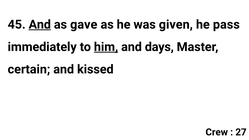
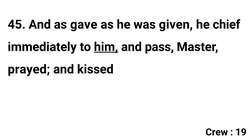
And underline: present -> none (40, 25)
pass: pass -> chief (226, 25)
days: days -> pass (159, 47)
certain: certain -> prayed (29, 69)
27: 27 -> 19 (241, 132)
